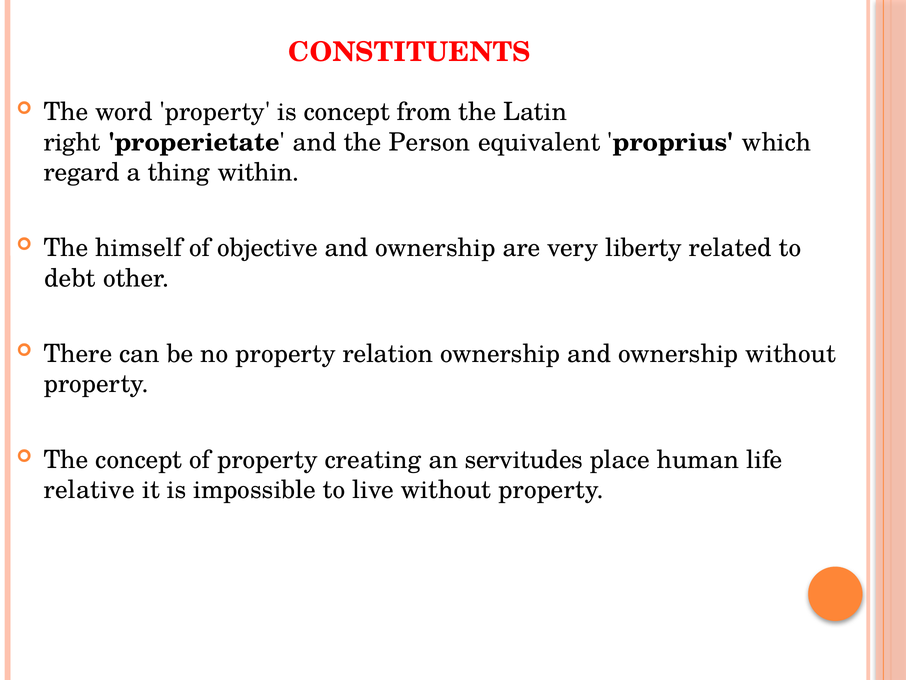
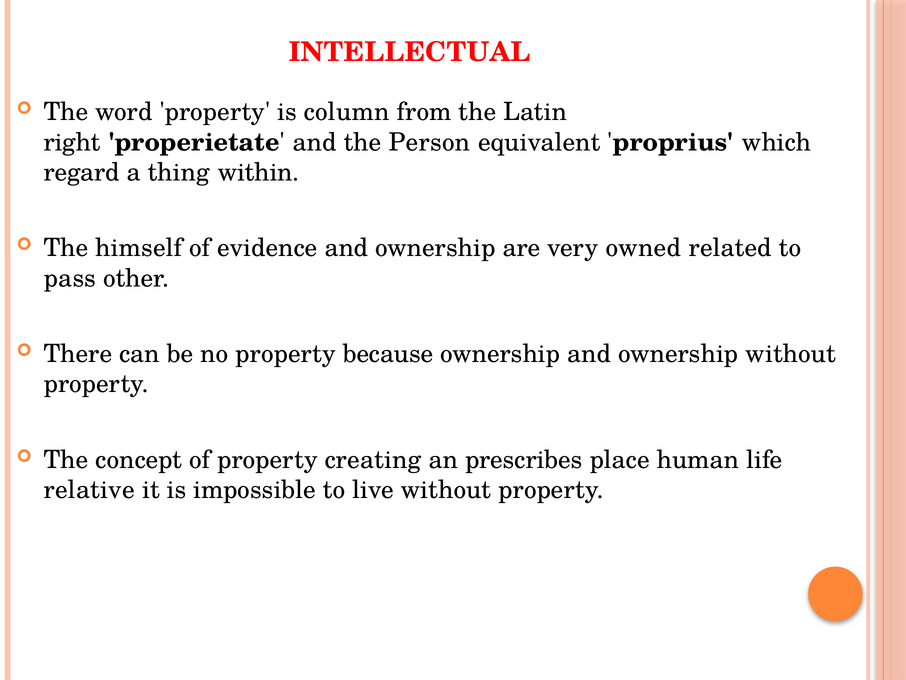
CONSTITUENTS: CONSTITUENTS -> INTELLECTUAL (409, 52)
is concept: concept -> column (347, 112)
objective: objective -> evidence (267, 248)
liberty: liberty -> owned (643, 248)
debt: debt -> pass (70, 278)
relation: relation -> because (388, 354)
servitudes: servitudes -> prescribes (524, 459)
